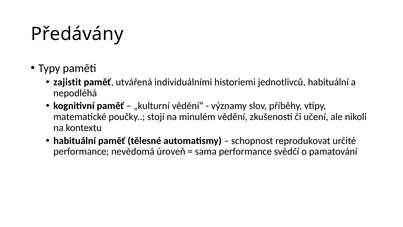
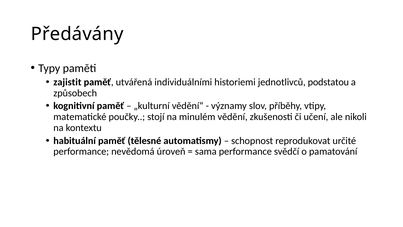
jednotlivců habituální: habituální -> podstatou (328, 82)
nepodléhá: nepodléhá -> způsobech (75, 93)
